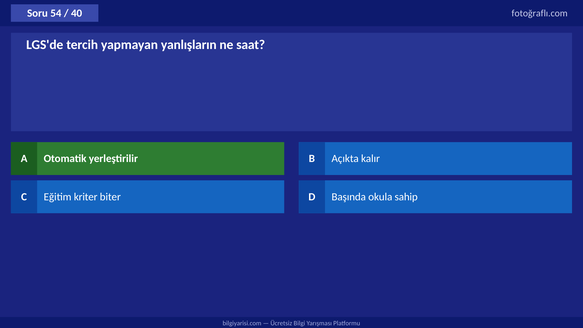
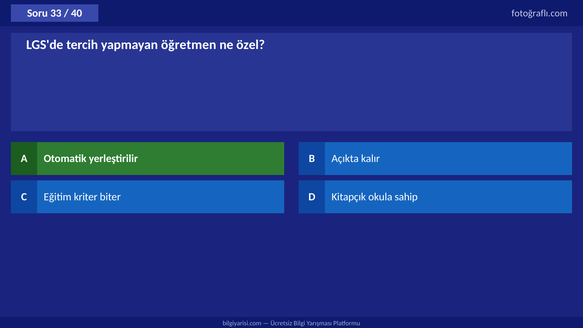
54: 54 -> 33 (56, 13)
yanlışların: yanlışların -> öğretmen (189, 45)
saat: saat -> özel (251, 45)
Başında: Başında -> Kitapçık (349, 197)
